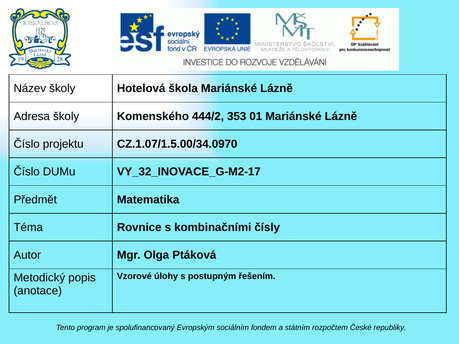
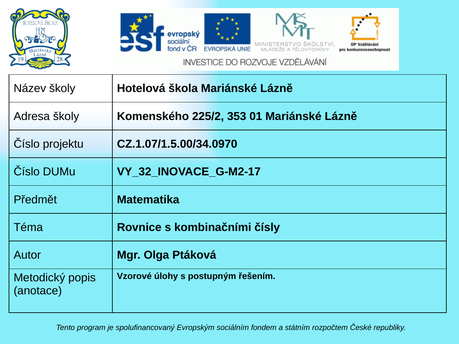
444/2: 444/2 -> 225/2 (208, 116)
